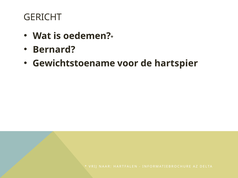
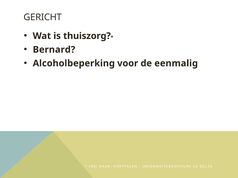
oedemen: oedemen -> thuiszorg (87, 36)
Gewichtstoename: Gewichtstoename -> Alcoholbeperking (74, 63)
hartspier: hartspier -> eenmalig (176, 63)
